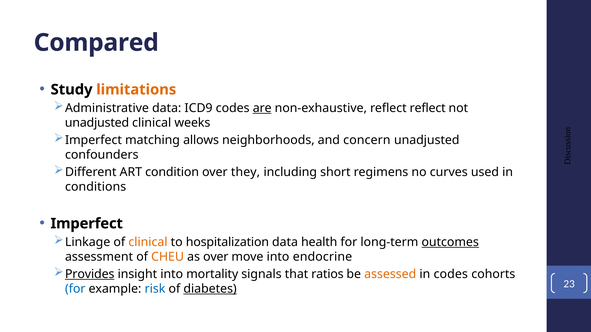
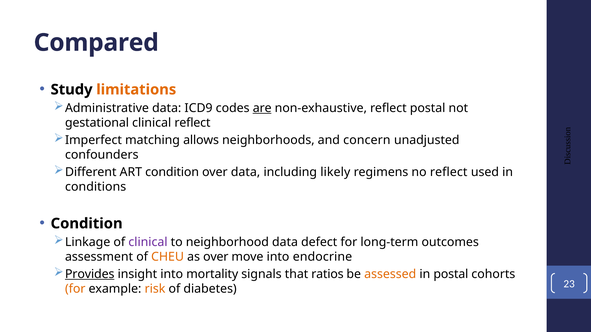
reflect reflect: reflect -> postal (428, 108)
unadjusted: unadjusted -> gestational (97, 123)
clinical weeks: weeks -> reflect (192, 123)
over they: they -> data (246, 172)
short: short -> likely (335, 172)
no curves: curves -> reflect (449, 172)
Imperfect: Imperfect -> Condition (87, 224)
clinical colour: orange -> purple (148, 242)
hospitalization: hospitalization -> neighborhood (227, 242)
health: health -> defect (319, 242)
outcomes underline: present -> none (450, 242)
in codes: codes -> postal (451, 274)
for colour: blue -> orange (75, 289)
risk colour: blue -> orange (155, 289)
diabetes underline: present -> none (210, 289)
